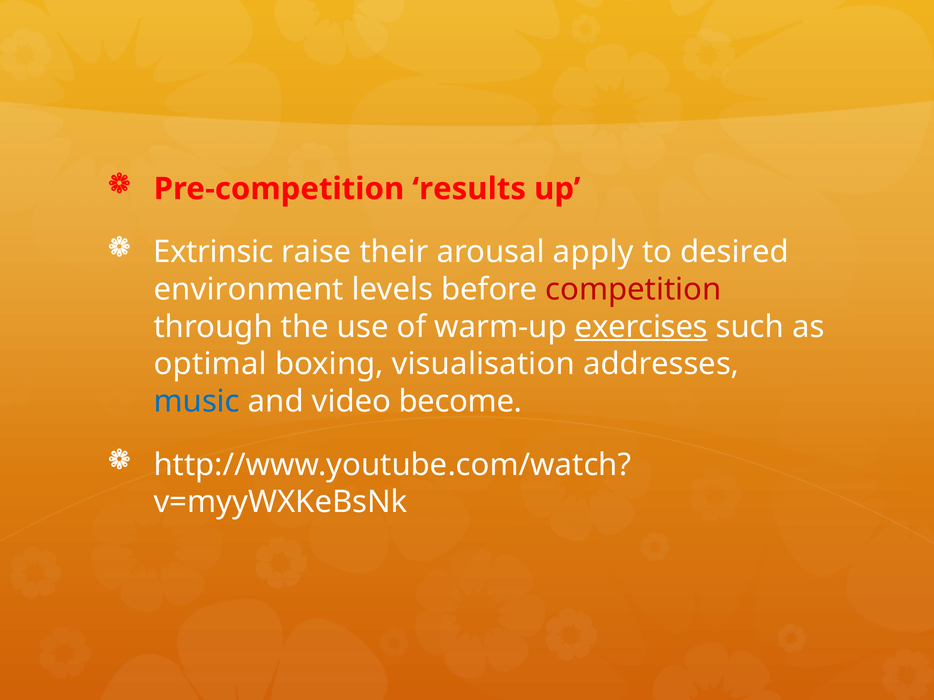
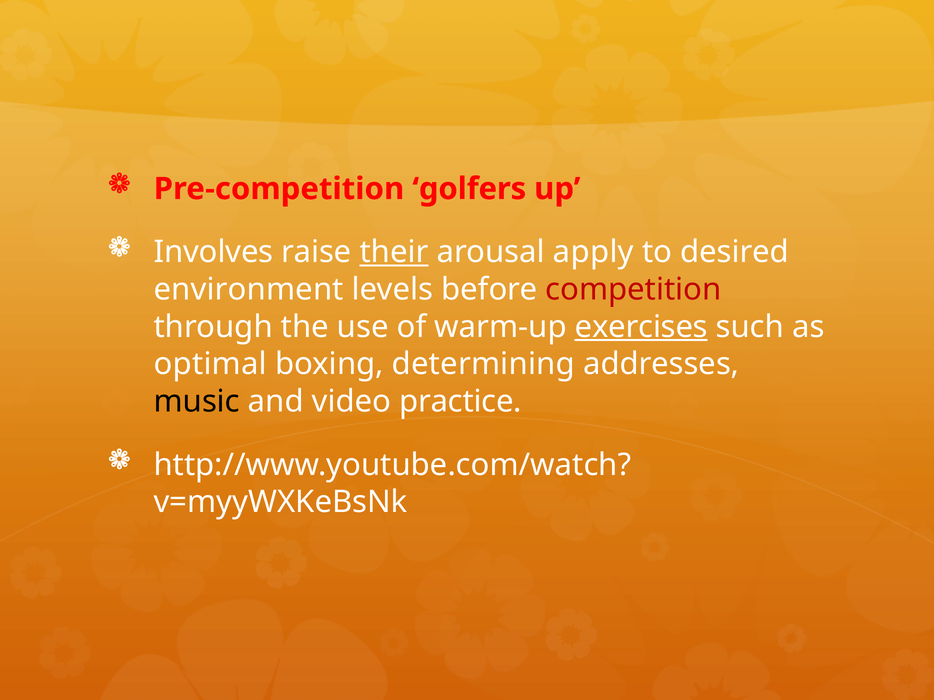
results: results -> golfers (469, 189)
Extrinsic: Extrinsic -> Involves (214, 252)
their underline: none -> present (394, 252)
visualisation: visualisation -> determining (483, 364)
music colour: blue -> black (197, 402)
become: become -> practice (460, 402)
